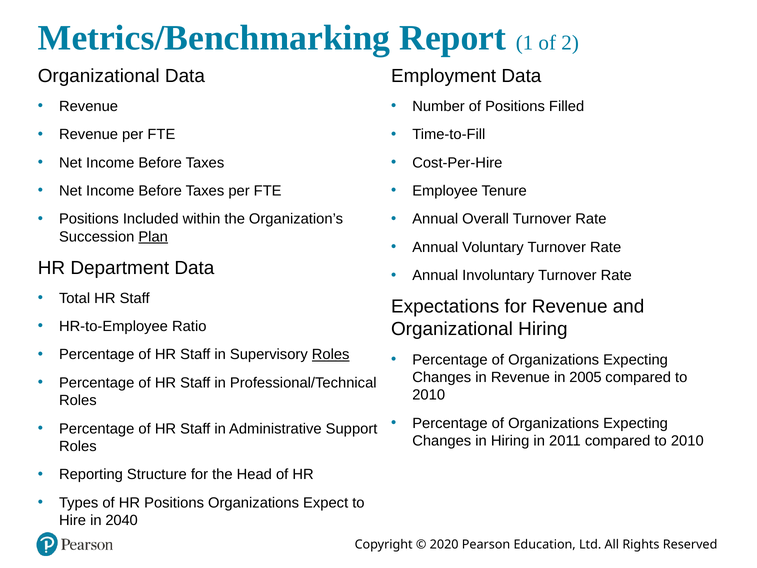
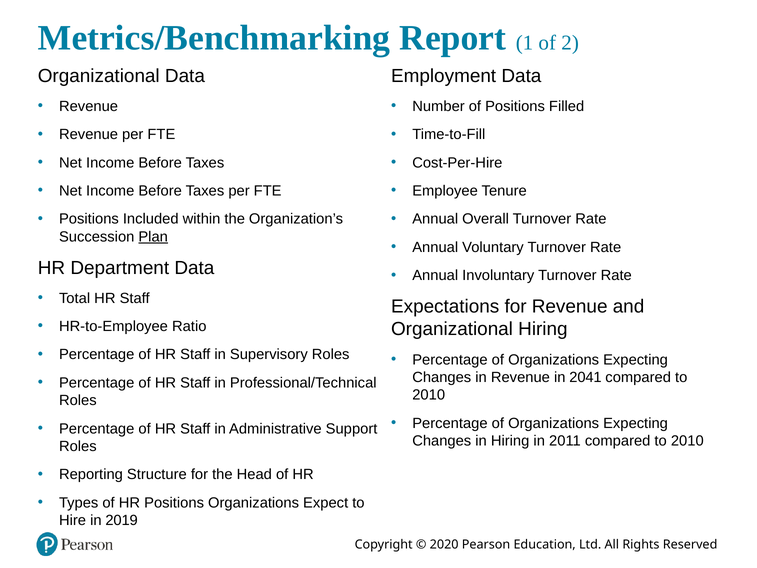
Roles underline: present -> none (331, 354)
2005: 2005 -> 2041 (585, 377)
2040: 2040 -> 2019 (122, 520)
